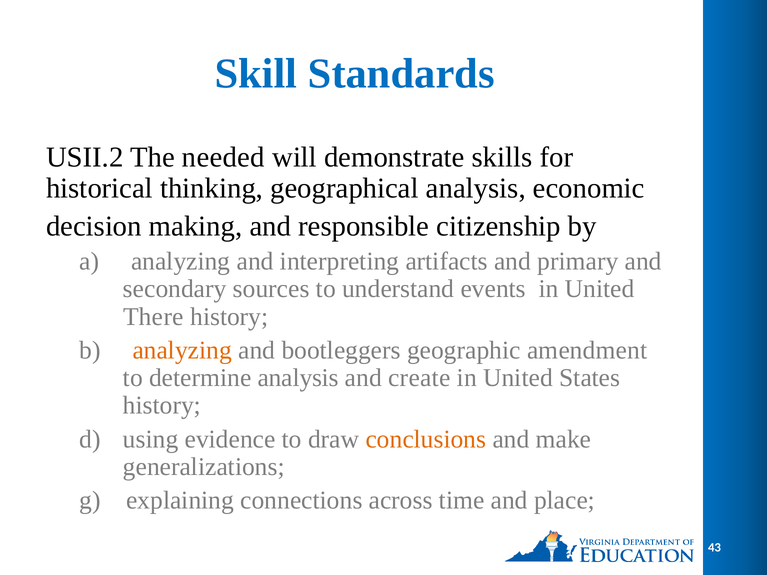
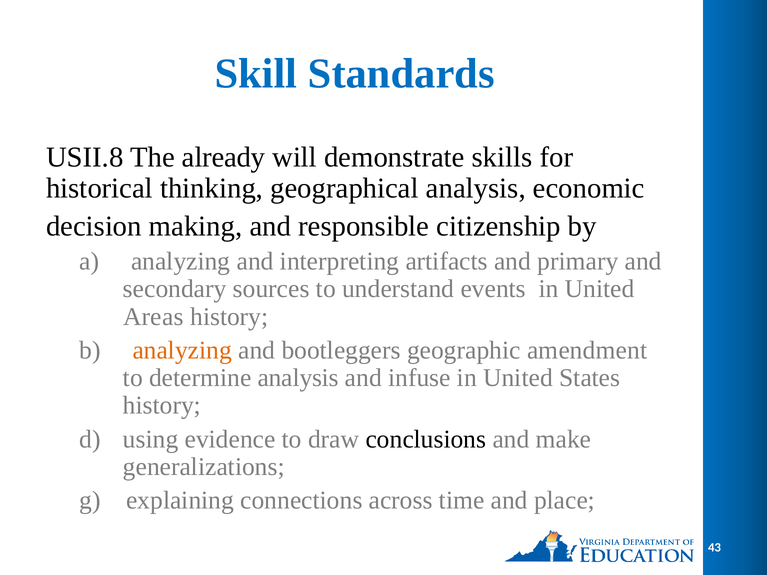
USII.2: USII.2 -> USII.8 (85, 157)
needed: needed -> already (224, 157)
There: There -> Areas (153, 317)
create: create -> infuse (419, 378)
conclusions colour: orange -> black (426, 439)
